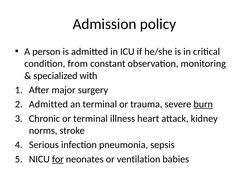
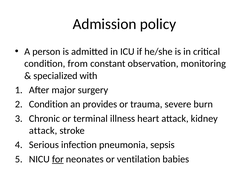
Admitted: Admitted -> Condition (49, 104)
an terminal: terminal -> provides (100, 104)
burn underline: present -> none (203, 104)
norms: norms -> attack (43, 130)
